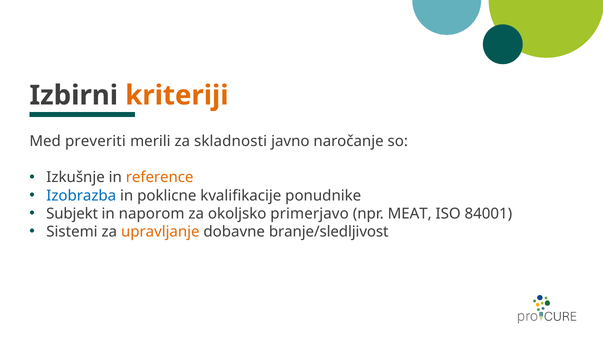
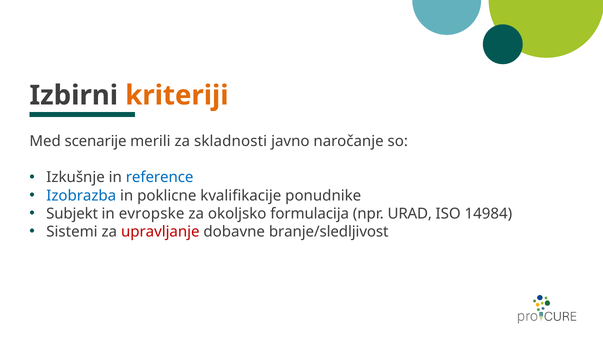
preveriti: preveriti -> scenarije (96, 141)
reference colour: orange -> blue (160, 178)
naporom: naporom -> evropske (152, 214)
primerjavo: primerjavo -> formulacija (310, 214)
MEAT: MEAT -> URAD (410, 214)
84001: 84001 -> 14984 (488, 214)
upravljanje colour: orange -> red (160, 232)
